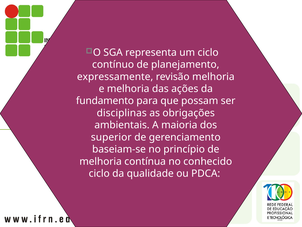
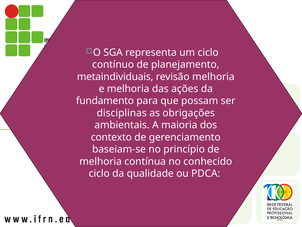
expressamente: expressamente -> metaindividuais (115, 77)
superior: superior -> contexto (111, 137)
